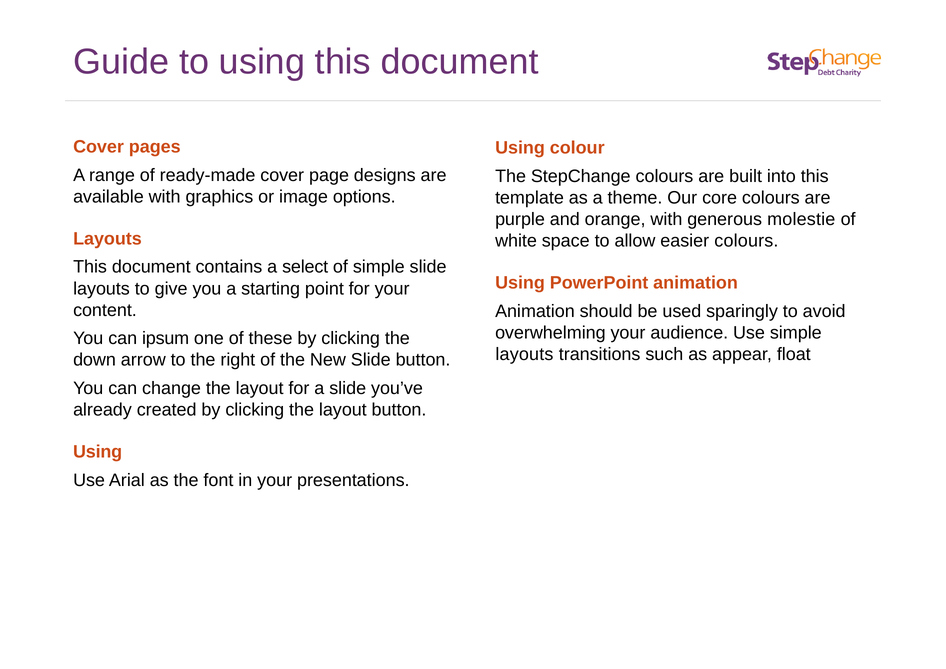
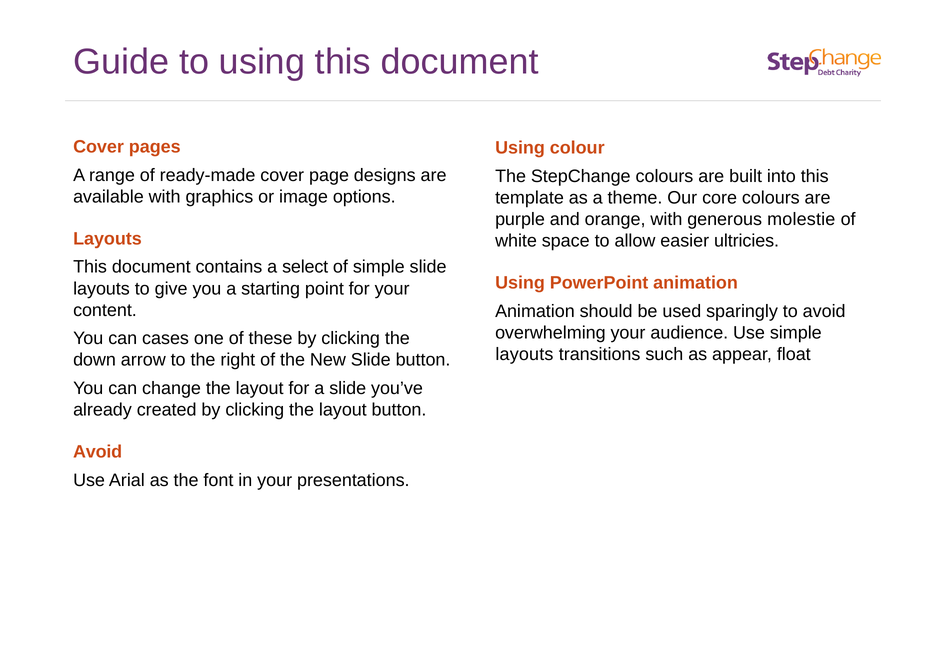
easier colours: colours -> ultricies (747, 241)
ipsum: ipsum -> cases (166, 338)
Using: Using -> Avoid (98, 452)
